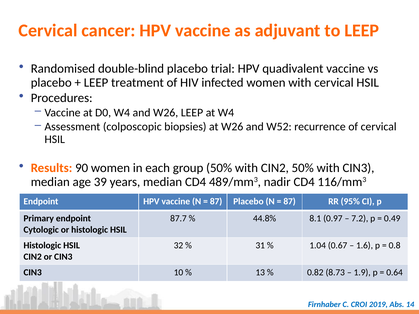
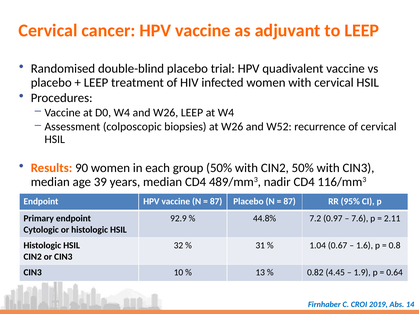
87.7: 87.7 -> 92.9 (178, 219)
8.1: 8.1 -> 7.2 (315, 219)
7.2: 7.2 -> 7.6 (360, 219)
0.49: 0.49 -> 2.11 (392, 219)
8.73: 8.73 -> 4.45 (335, 273)
